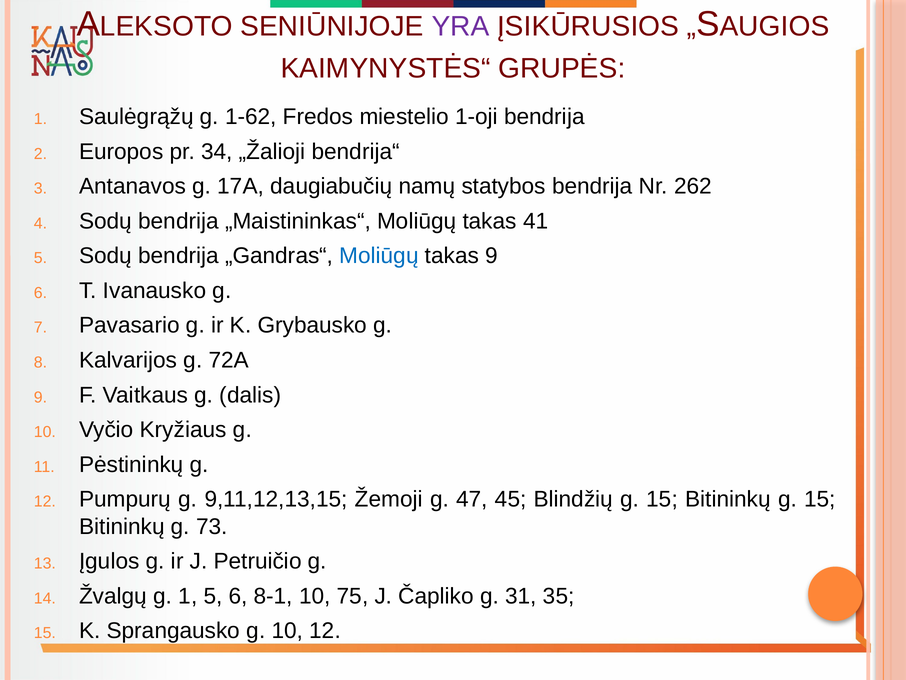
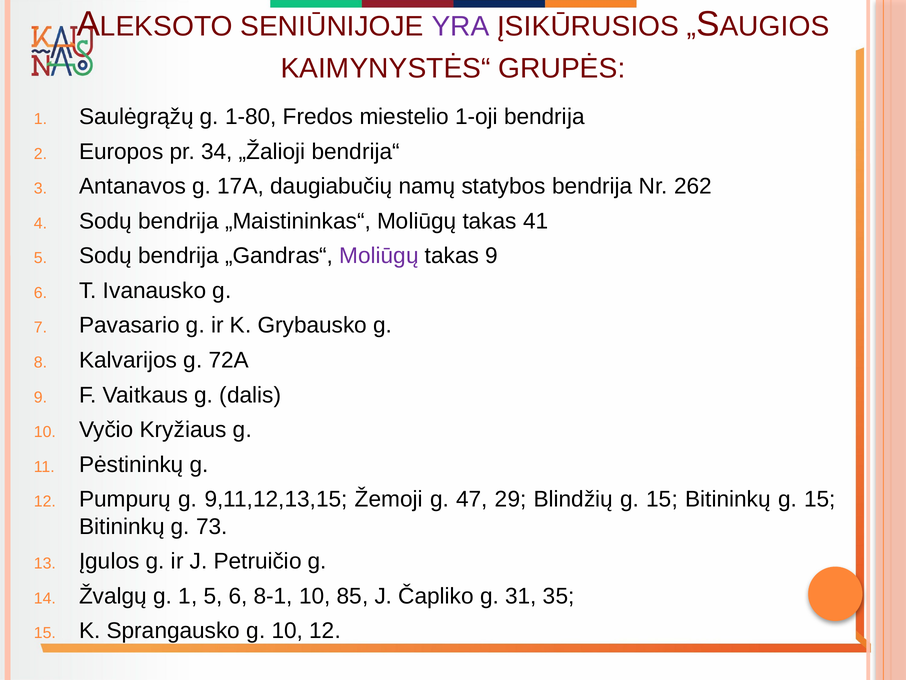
1-62: 1-62 -> 1-80 (251, 117)
Moliūgų colour: blue -> purple (379, 256)
45: 45 -> 29 (511, 499)
75: 75 -> 85 (353, 596)
